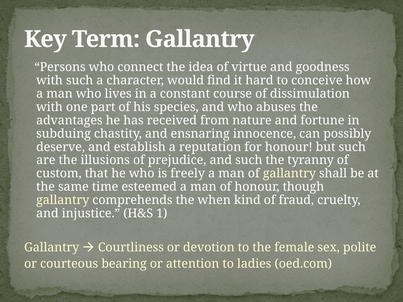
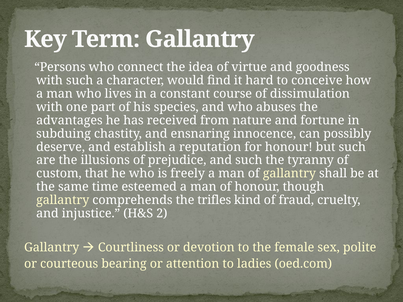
when: when -> trifles (214, 200)
1: 1 -> 2 (162, 214)
